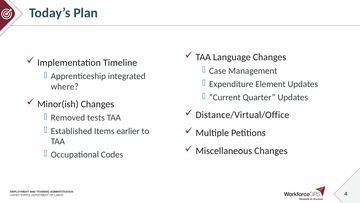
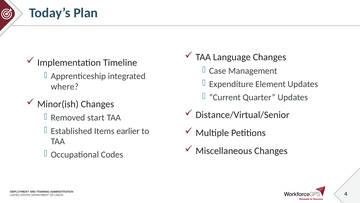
Distance/Virtual/Office: Distance/Virtual/Office -> Distance/Virtual/Senior (242, 115)
tests: tests -> start (96, 117)
